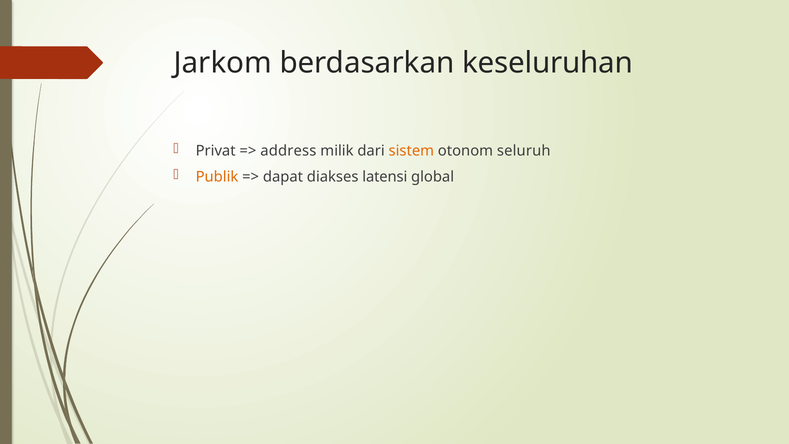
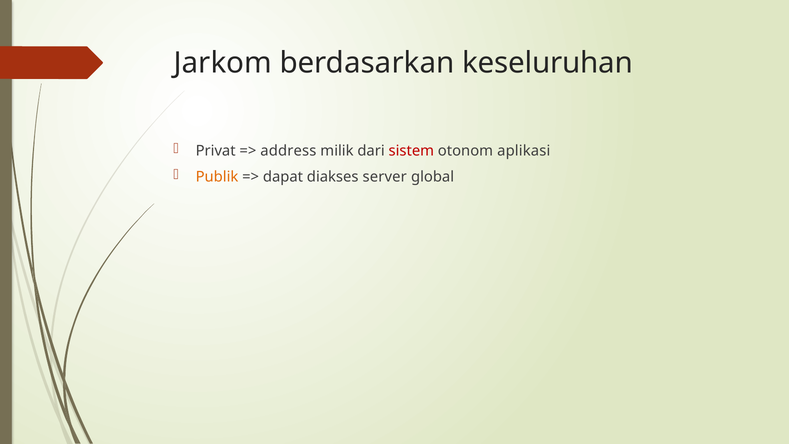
sistem colour: orange -> red (411, 151)
seluruh: seluruh -> aplikasi (524, 151)
latensi: latensi -> server (385, 177)
